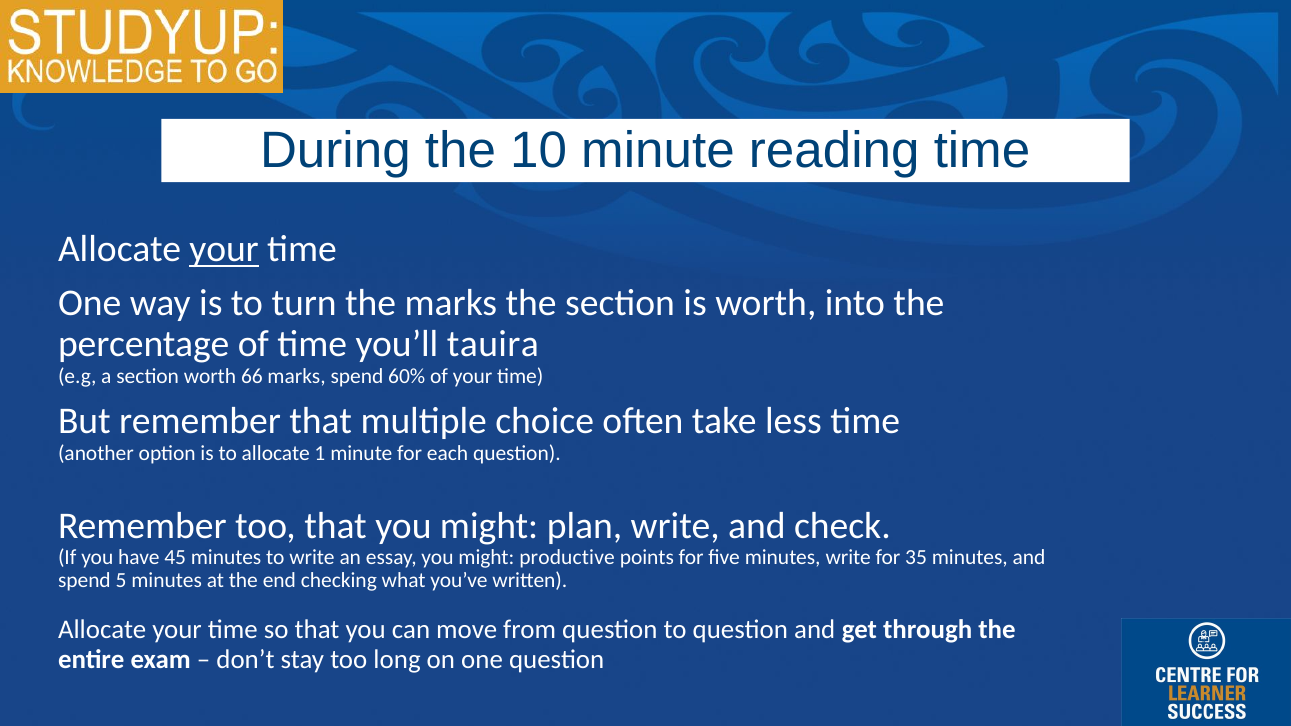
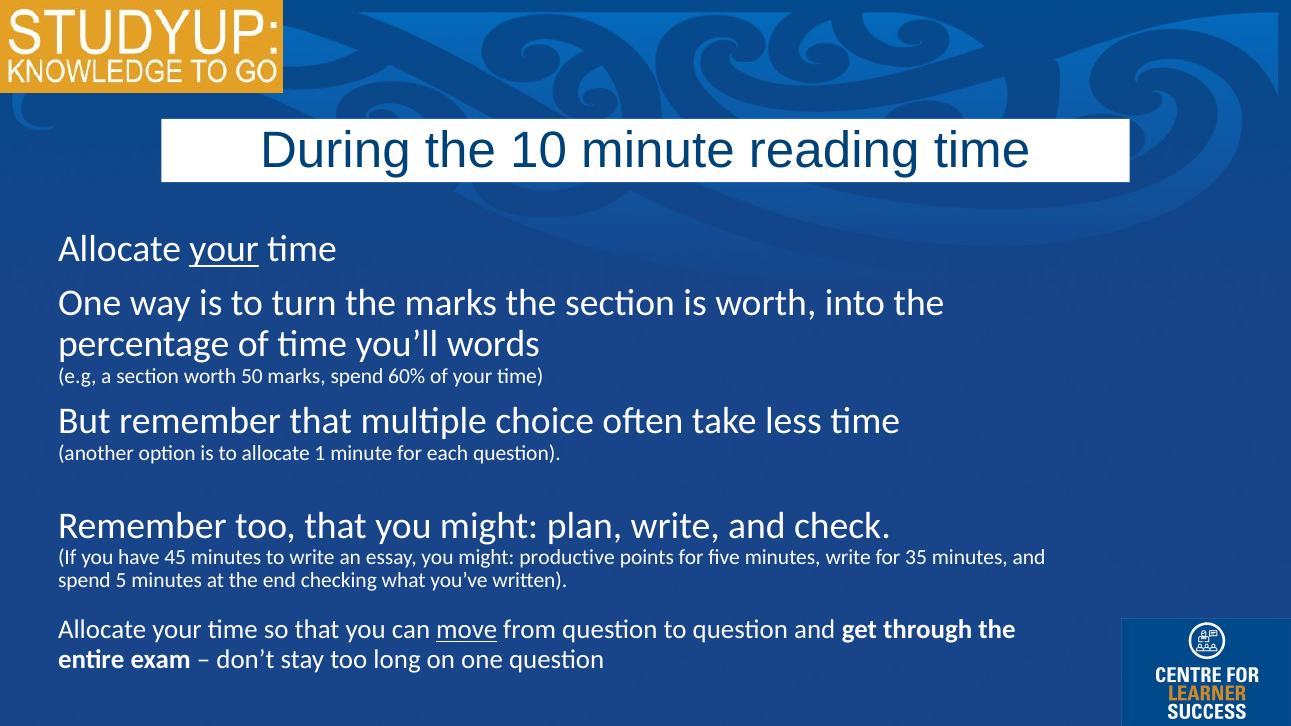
tauira: tauira -> words (493, 344)
66: 66 -> 50 (252, 376)
move underline: none -> present (467, 630)
